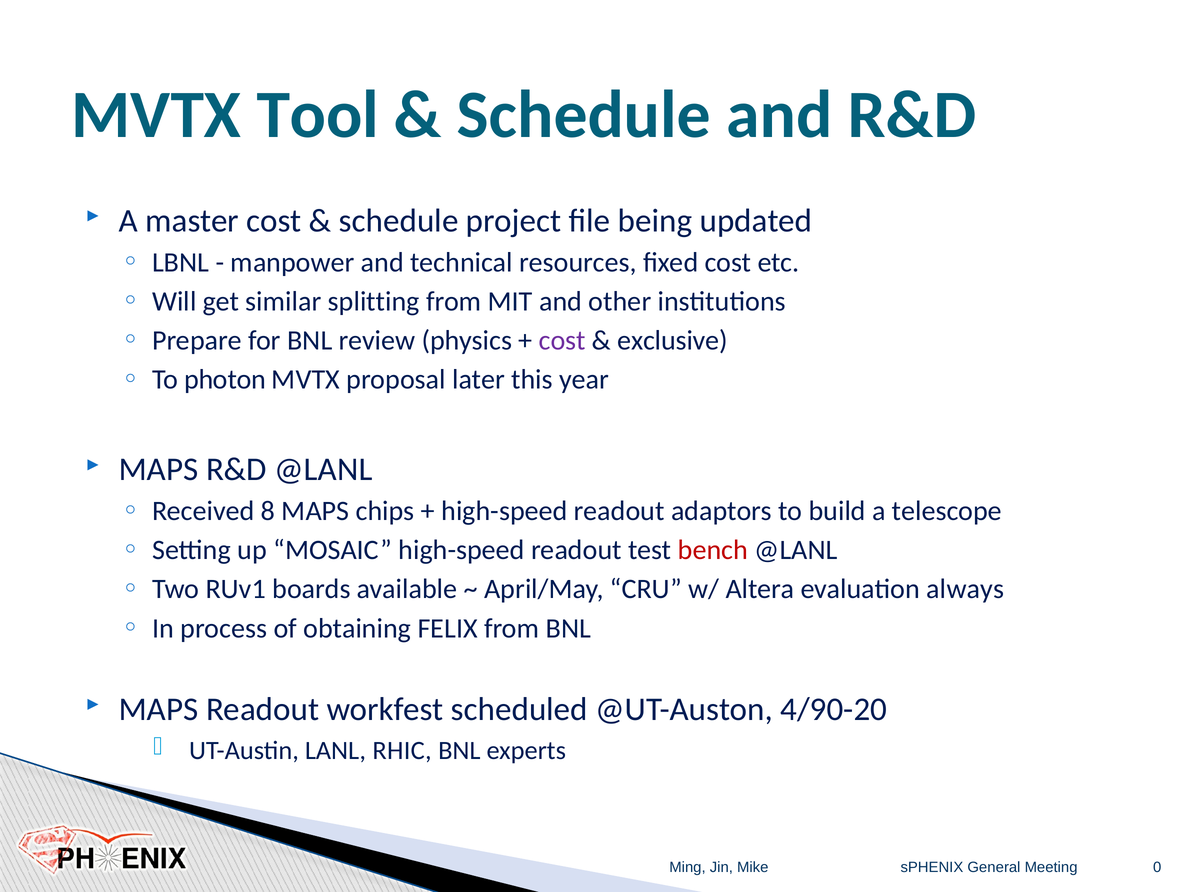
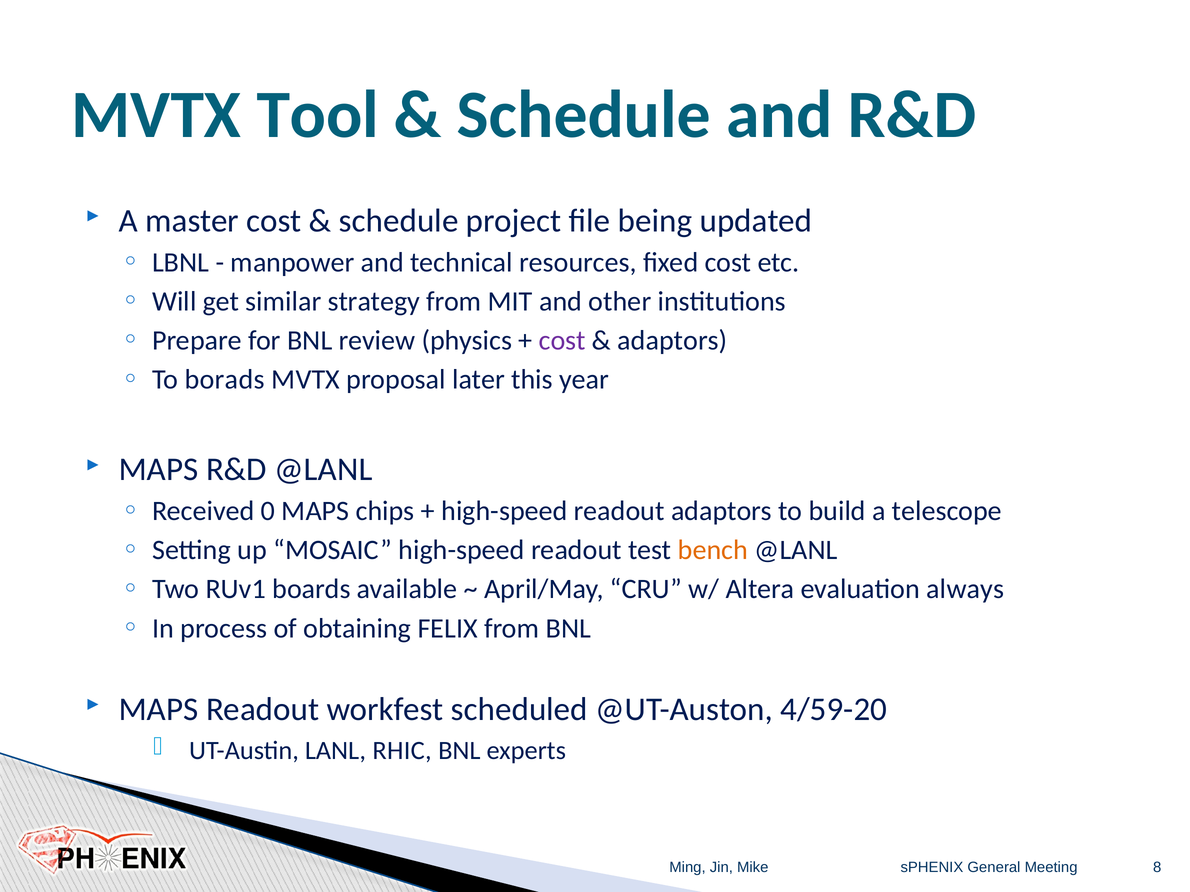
splitting: splitting -> strategy (374, 302)
exclusive: exclusive -> adaptors (672, 341)
photon: photon -> borads (225, 380)
8: 8 -> 0 (268, 511)
bench colour: red -> orange (713, 550)
4/90-20: 4/90-20 -> 4/59-20 (834, 710)
0: 0 -> 8 (1157, 868)
